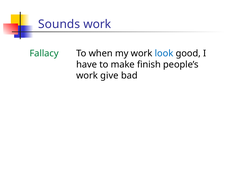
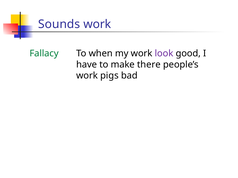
look colour: blue -> purple (164, 54)
finish: finish -> there (149, 65)
give: give -> pigs (109, 76)
